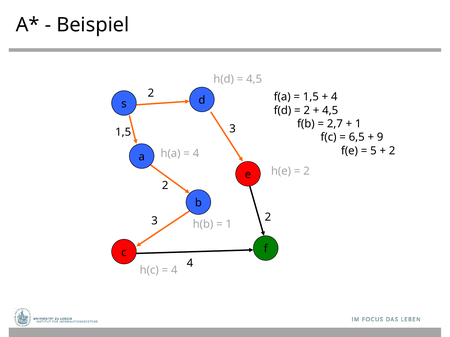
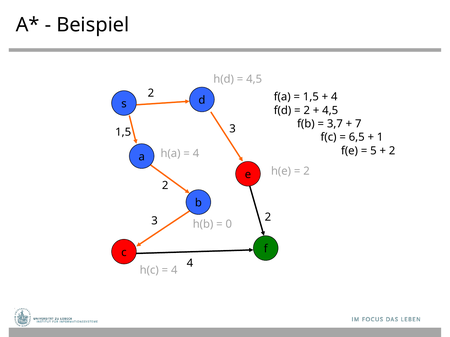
2,7: 2,7 -> 3,7 (335, 124)
1: 1 -> 7 (358, 124)
9: 9 -> 1 (380, 137)
1: 1 -> 0 (229, 225)
